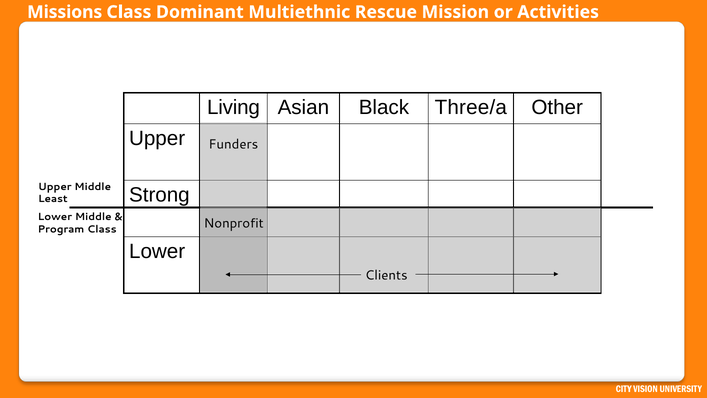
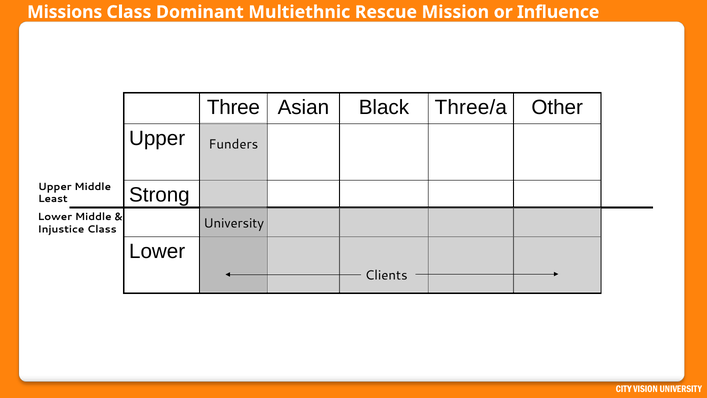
Activities: Activities -> Influence (558, 12)
Living: Living -> Three (233, 107)
Program: Program -> Injustice (61, 229)
Nonprofit: Nonprofit -> University (234, 223)
